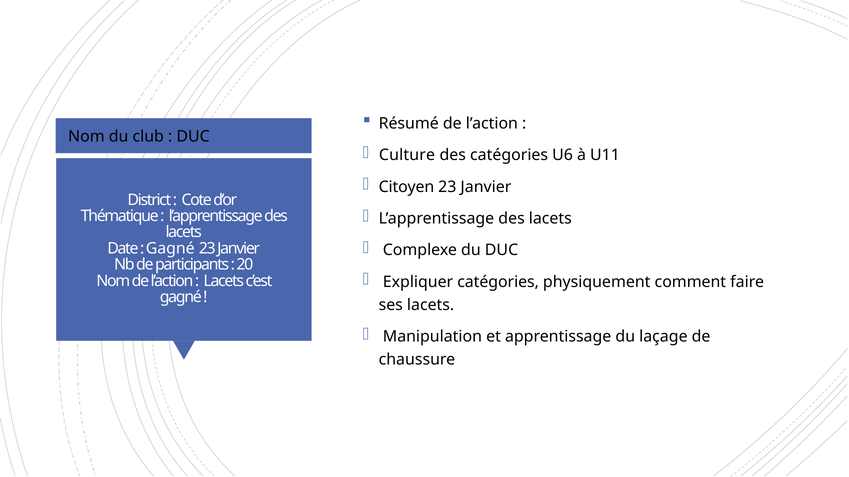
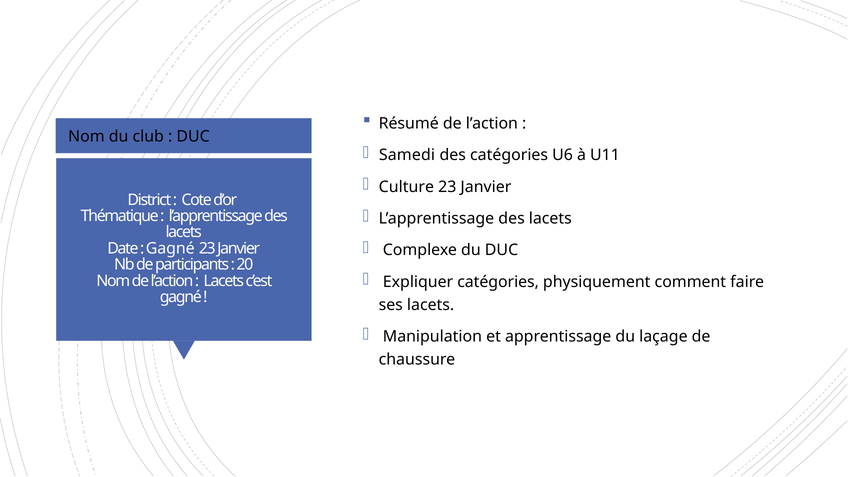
Culture: Culture -> Samedi (407, 155)
Citoyen: Citoyen -> Culture (406, 187)
